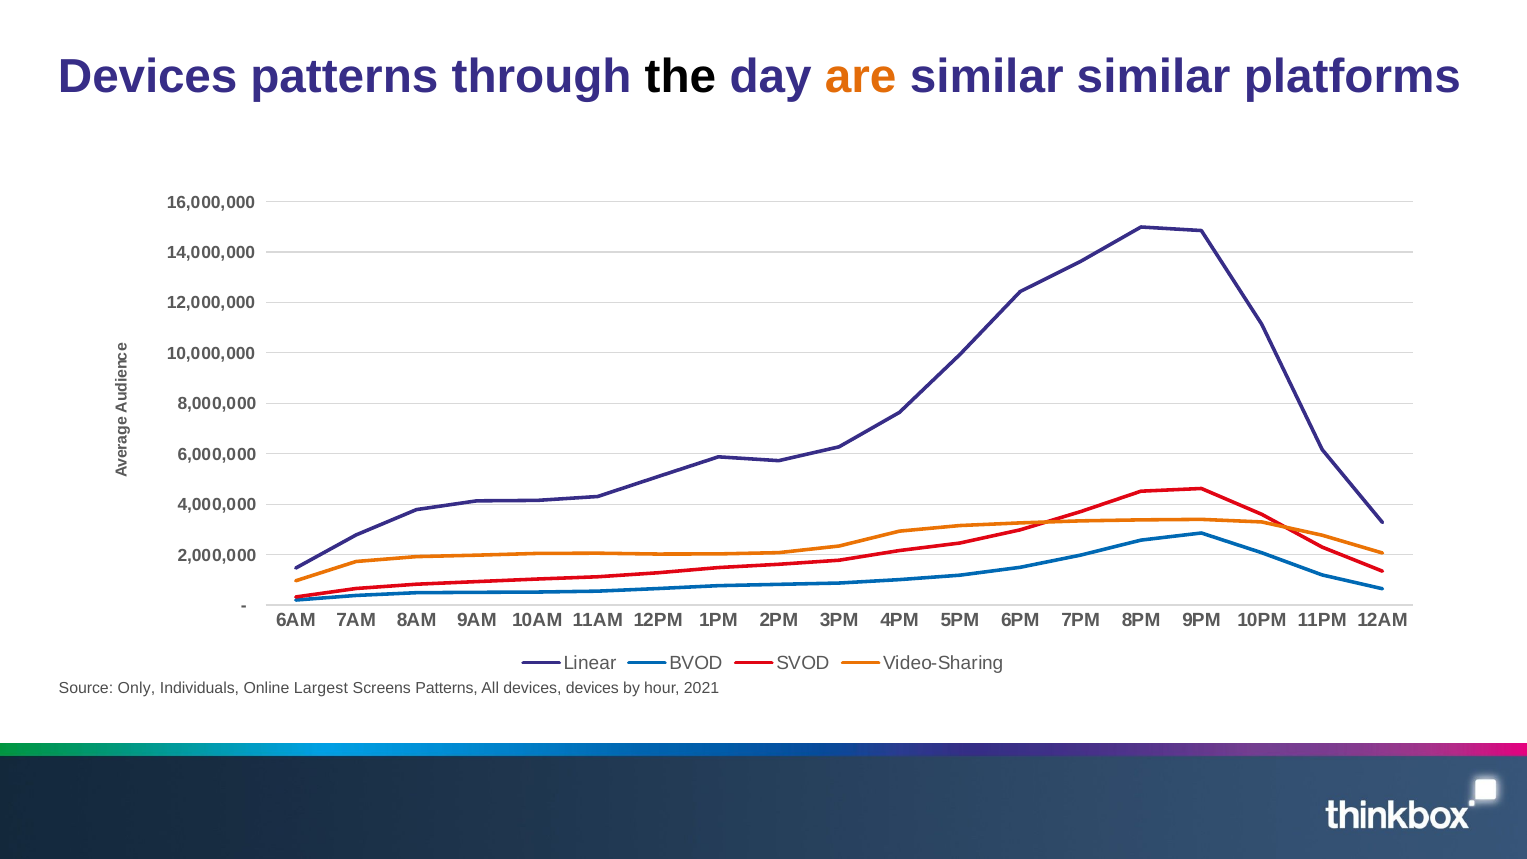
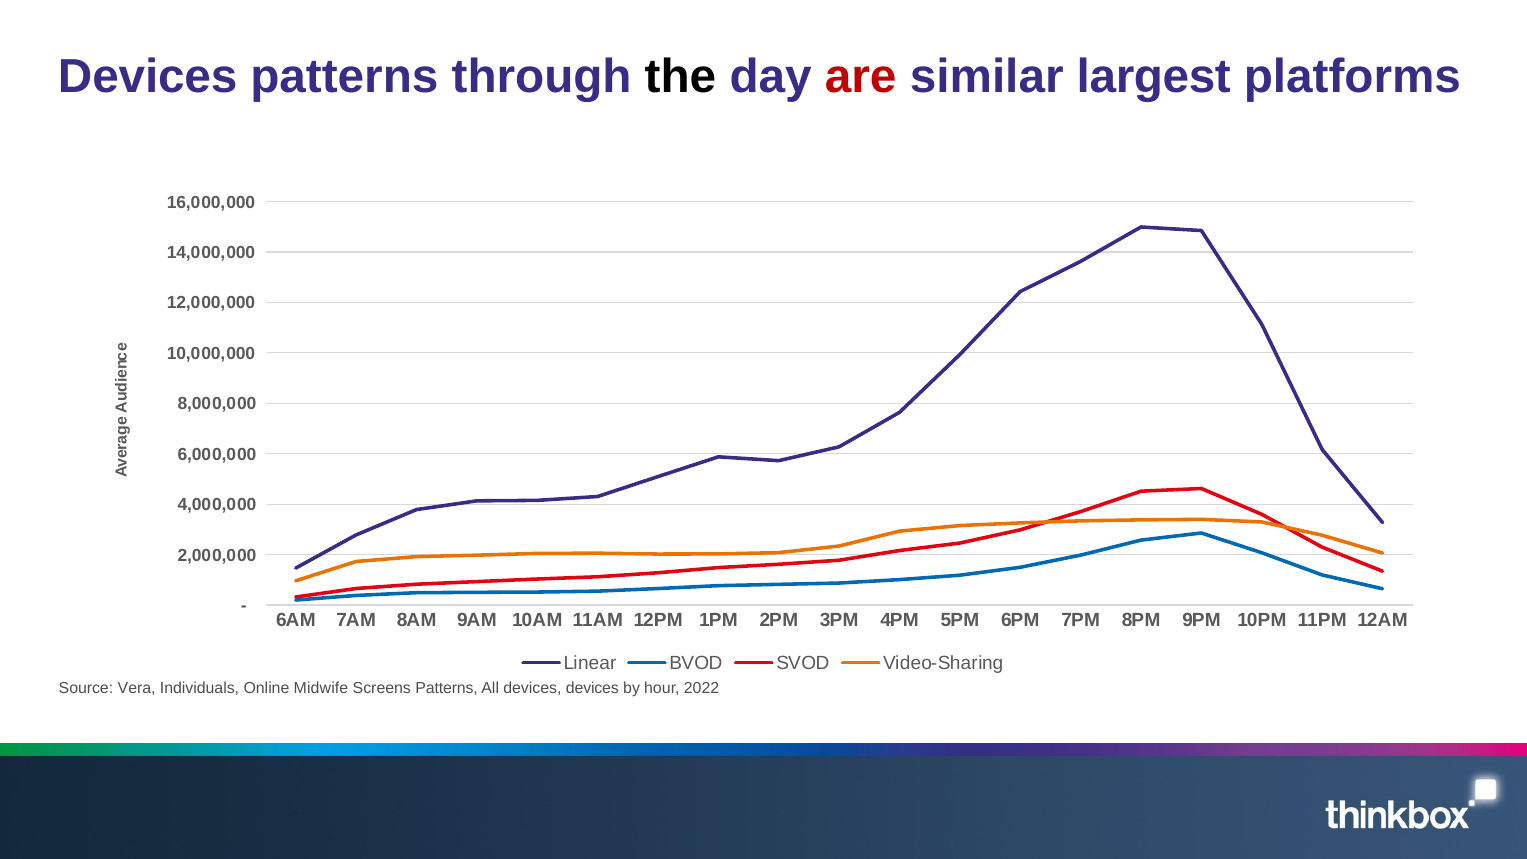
are colour: orange -> red (861, 76)
similar similar: similar -> largest (1154, 76)
Only: Only -> Vera (137, 688)
Largest: Largest -> Midwife (321, 688)
2021: 2021 -> 2022 (702, 688)
